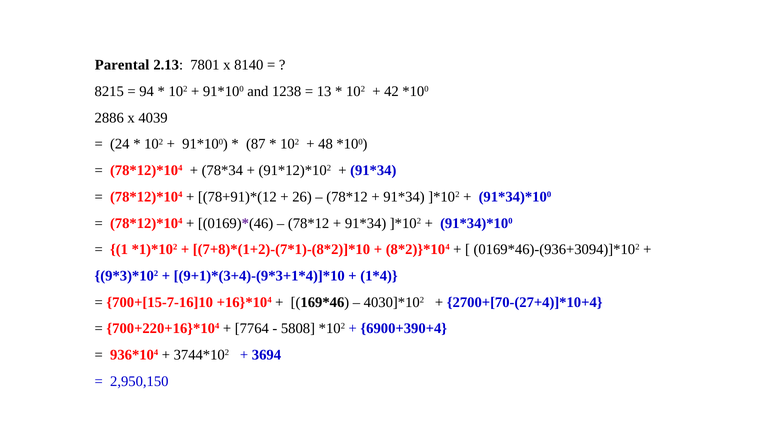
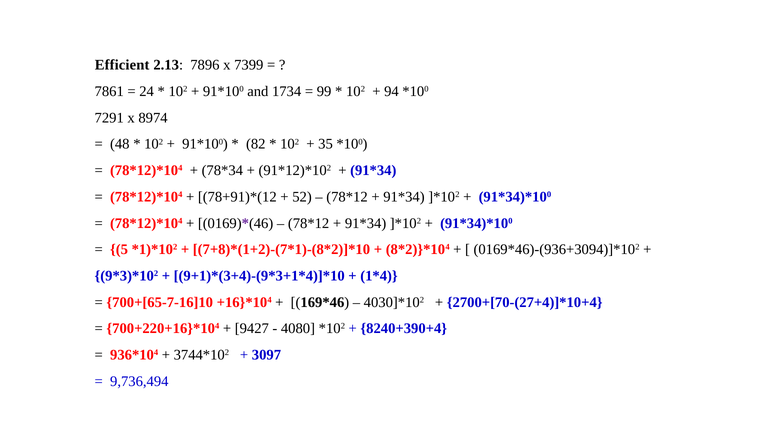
Parental: Parental -> Efficient (122, 65)
7801: 7801 -> 7896 (205, 65)
8140: 8140 -> 7399 (249, 65)
8215: 8215 -> 7861 (109, 91)
94: 94 -> 24 (147, 91)
1238: 1238 -> 1734 (287, 91)
13: 13 -> 99 (324, 91)
42: 42 -> 94 (391, 91)
2886: 2886 -> 7291 (109, 118)
4039: 4039 -> 8974 (153, 118)
24: 24 -> 48 (120, 144)
87: 87 -> 82 (256, 144)
48: 48 -> 35 (326, 144)
26: 26 -> 52 (302, 197)
1: 1 -> 5 (119, 249)
700+[15-7-16]10: 700+[15-7-16]10 -> 700+[65-7-16]10 (160, 302)
7764: 7764 -> 9427 (252, 328)
5808: 5808 -> 4080 (298, 328)
6900+390+4: 6900+390+4 -> 8240+390+4 (404, 328)
3694: 3694 -> 3097 (266, 355)
2,950,150: 2,950,150 -> 9,736,494 (139, 381)
